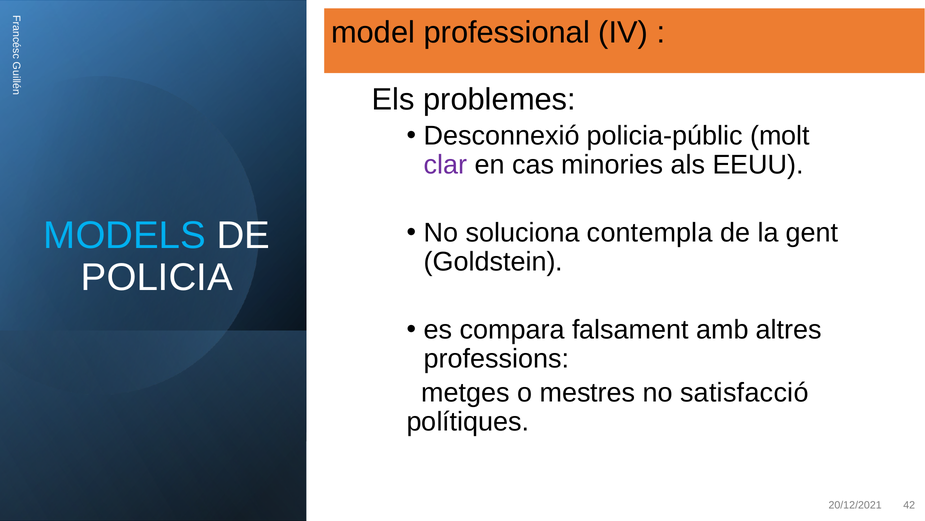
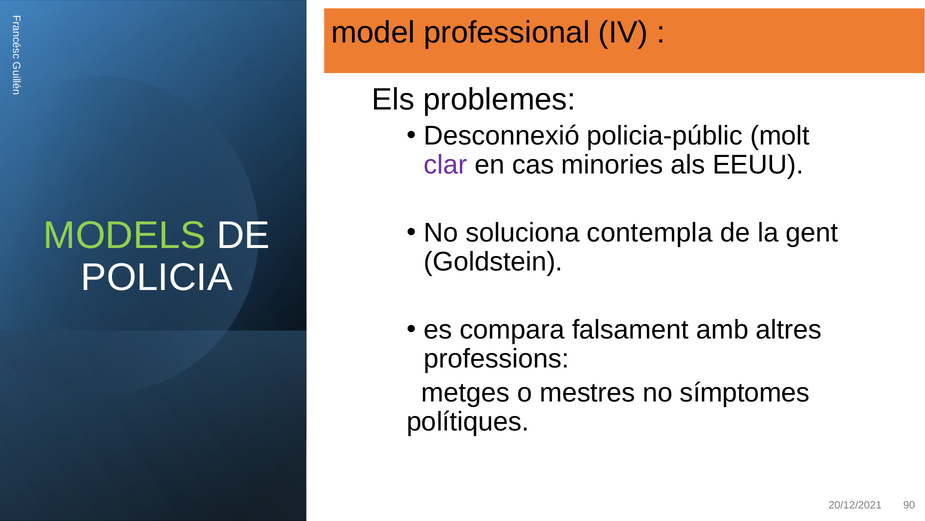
MODELS colour: light blue -> light green (125, 235)
satisfacció: satisfacció -> símptomes (745, 392)
42: 42 -> 90 (909, 504)
